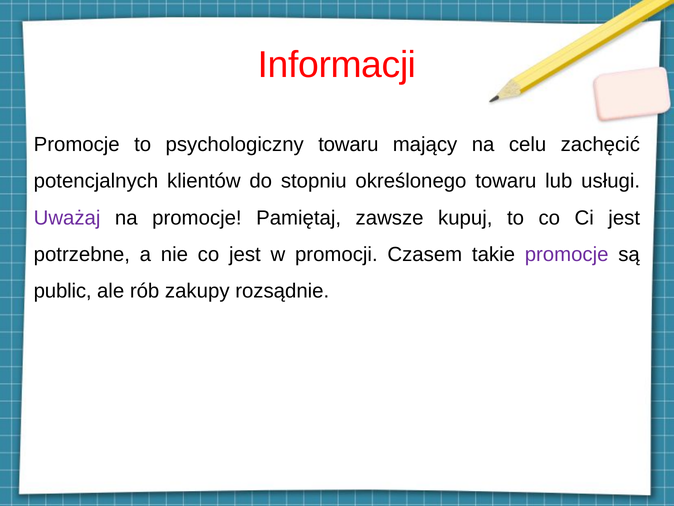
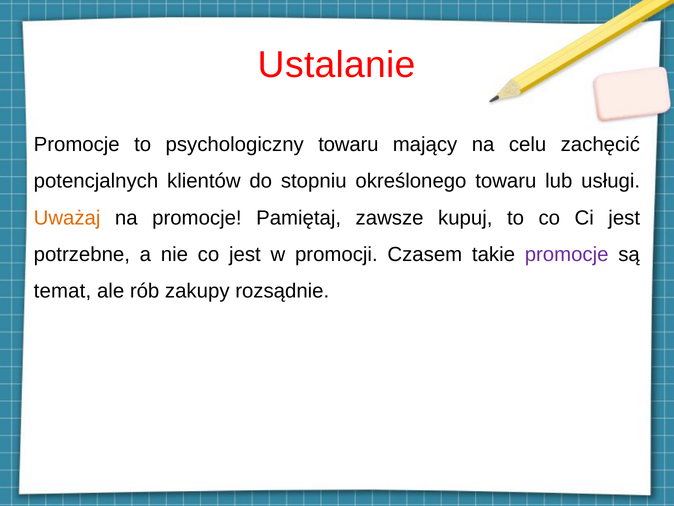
Informacji: Informacji -> Ustalanie (337, 65)
Uważaj colour: purple -> orange (67, 218)
public: public -> temat (62, 291)
